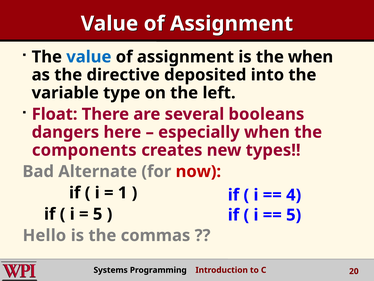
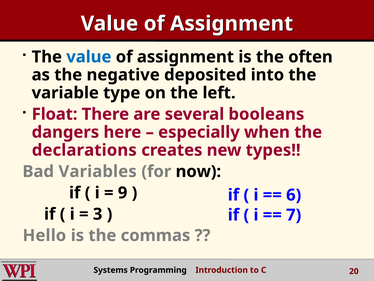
the when: when -> often (310, 57)
directive: directive -> negative (123, 75)
components: components -> declarations (84, 150)
Alternate: Alternate -> Variables (98, 171)
now colour: red -> black (198, 171)
1: 1 -> 9 (123, 193)
4: 4 -> 6 (294, 195)
5: 5 -> 3 (98, 214)
5: 5 -> 7 (294, 215)
